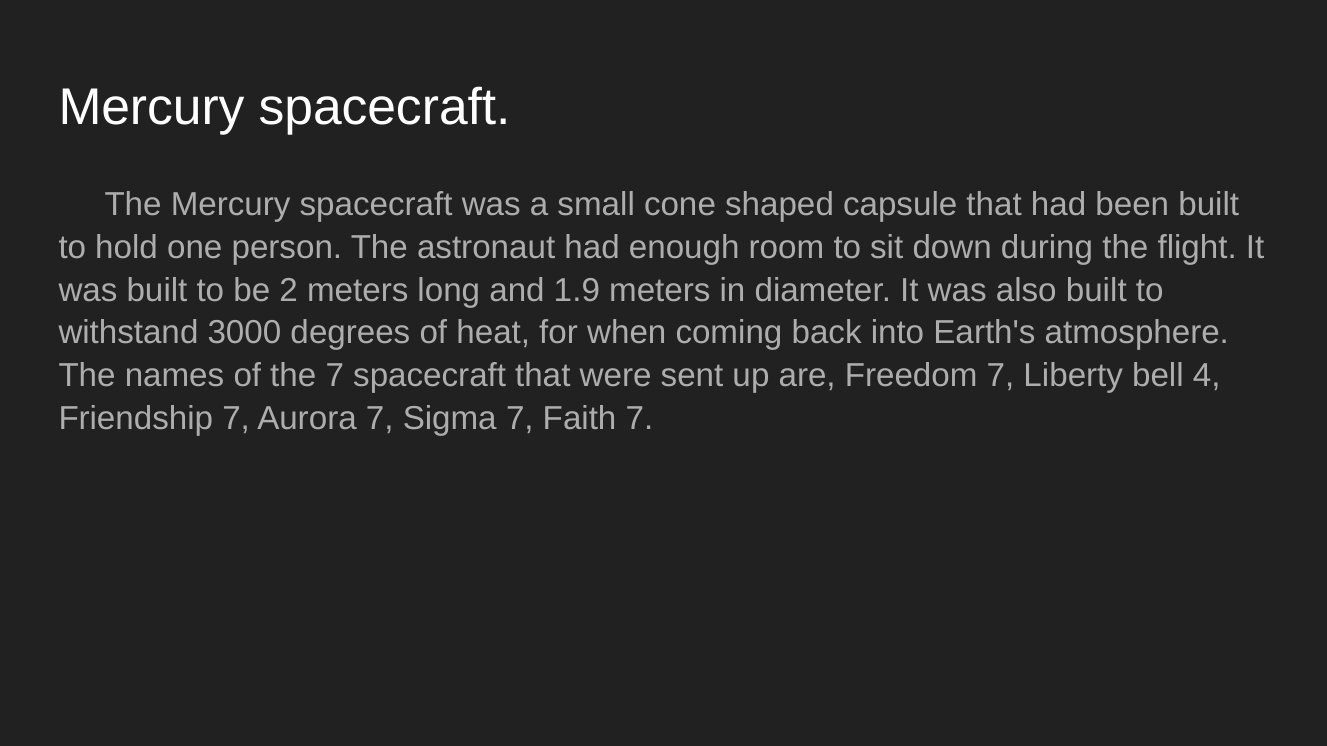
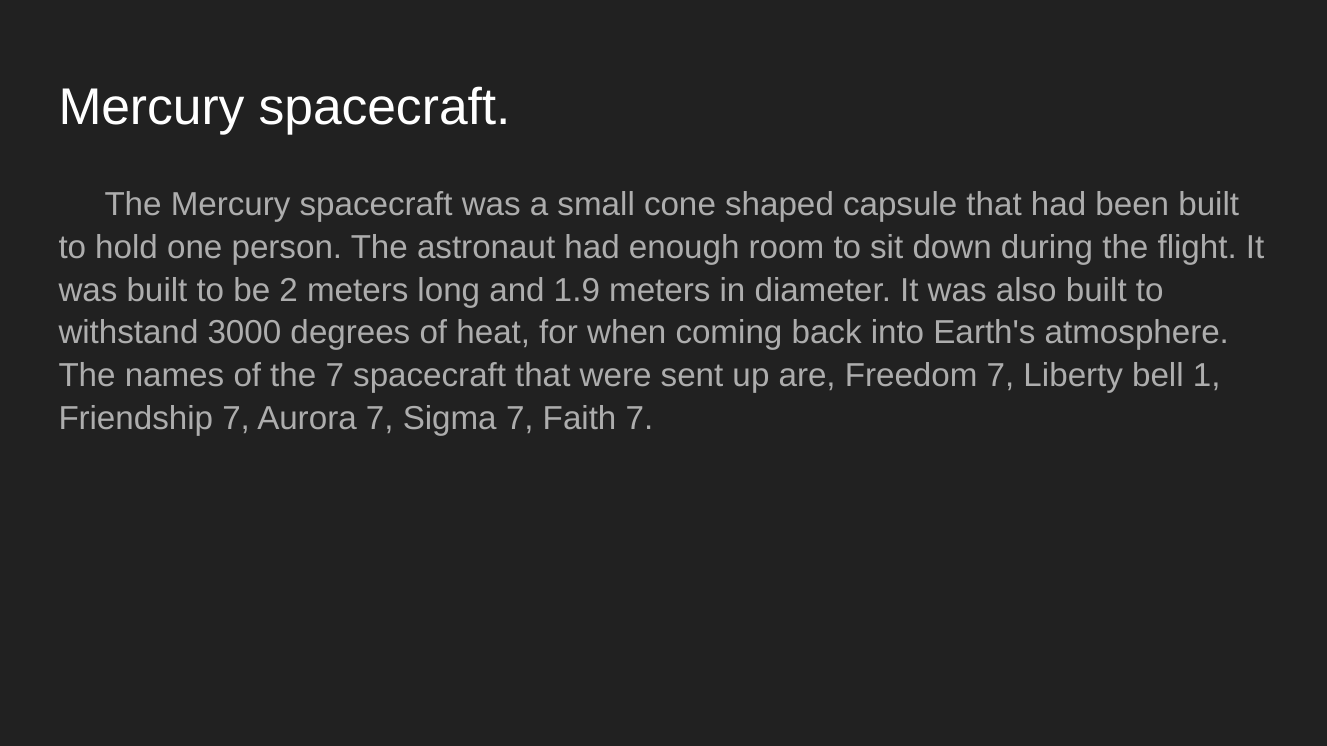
4: 4 -> 1 (1207, 376)
